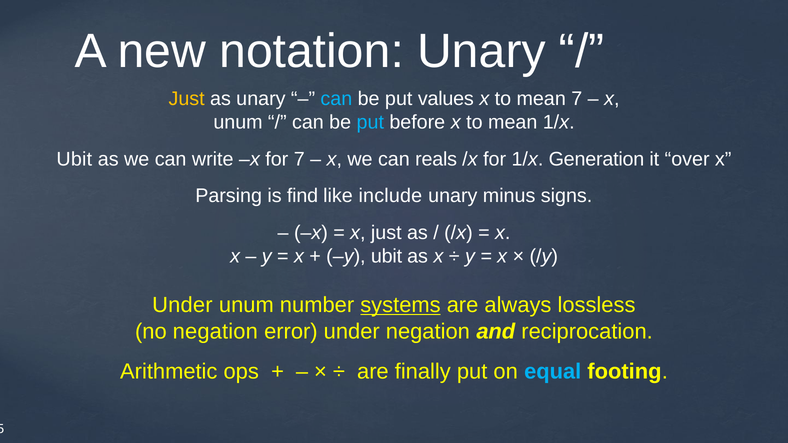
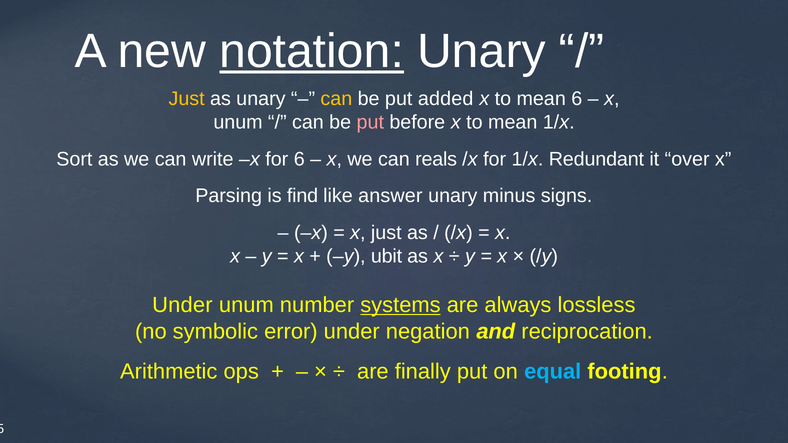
notation underline: none -> present (312, 51)
can colour: light blue -> yellow (336, 99)
values: values -> added (446, 99)
mean 7: 7 -> 6 (577, 99)
put colour: light blue -> pink (370, 122)
Ubit: Ubit -> Sort (74, 159)
for 7: 7 -> 6 (299, 159)
Generation: Generation -> Redundant (596, 159)
include: include -> answer (390, 196)
no negation: negation -> symbolic (215, 332)
